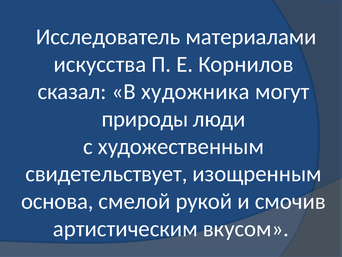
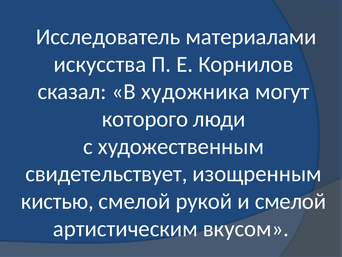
природы: природы -> которого (145, 119)
основа: основа -> кистью (57, 201)
и смочив: смочив -> смелой (290, 201)
